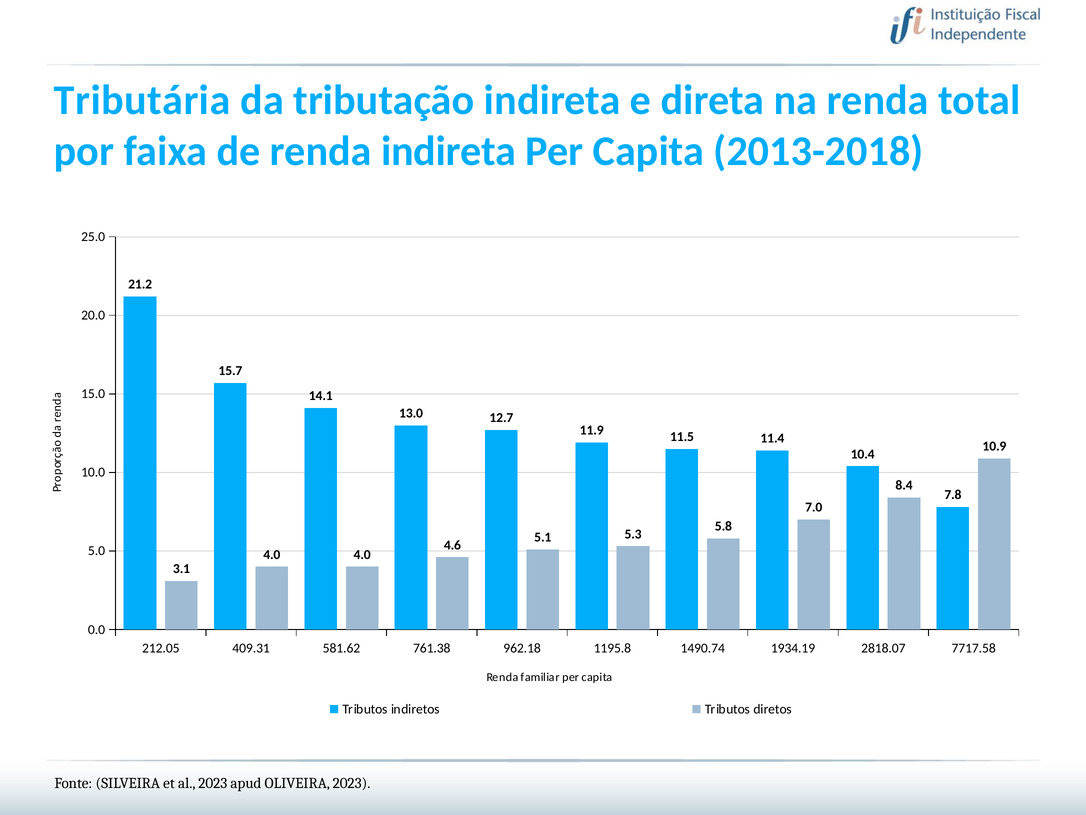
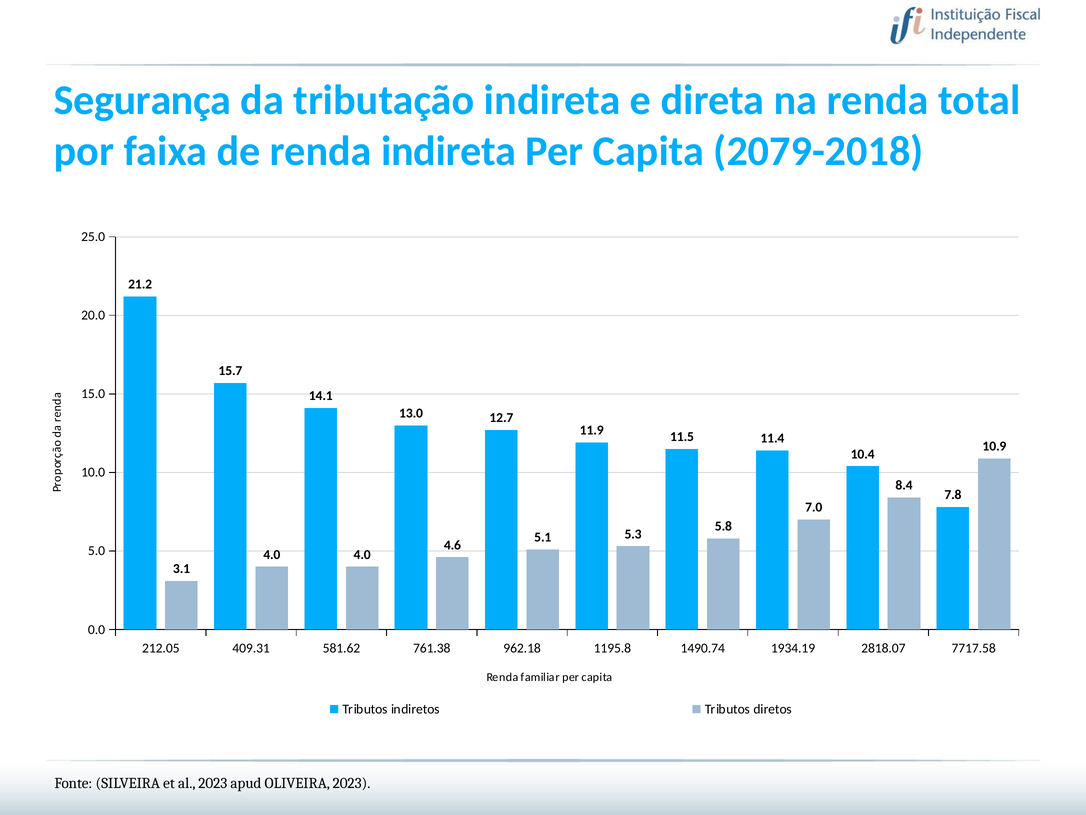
Tributária: Tributária -> Segurança (143, 100)
2013-2018: 2013-2018 -> 2079-2018 (818, 151)
